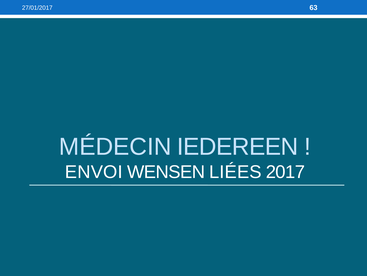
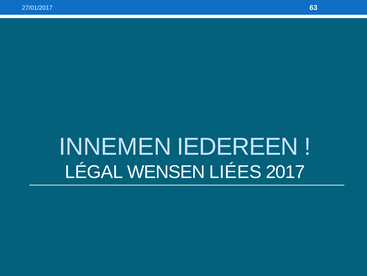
MÉDECIN: MÉDECIN -> INNEMEN (115, 146)
ENVOI: ENVOI -> LÉGAL (94, 172)
